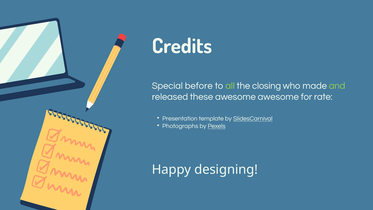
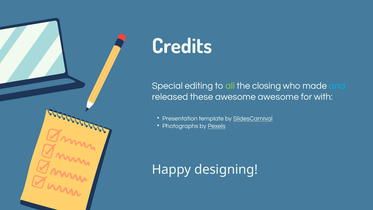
before: before -> editing (199, 86)
and colour: light green -> light blue (337, 86)
rate: rate -> with (323, 97)
